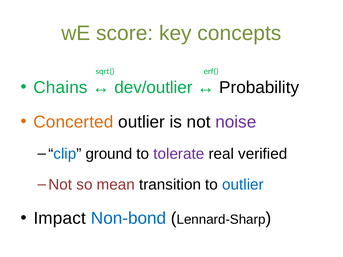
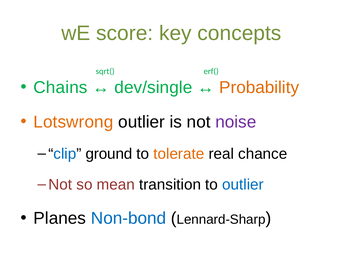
dev/outlier: dev/outlier -> dev/single (153, 87)
Probability colour: black -> orange (259, 87)
Concerted: Concerted -> Lotswrong (73, 122)
tolerate colour: purple -> orange (179, 154)
verified: verified -> chance (263, 154)
Impact: Impact -> Planes (60, 219)
